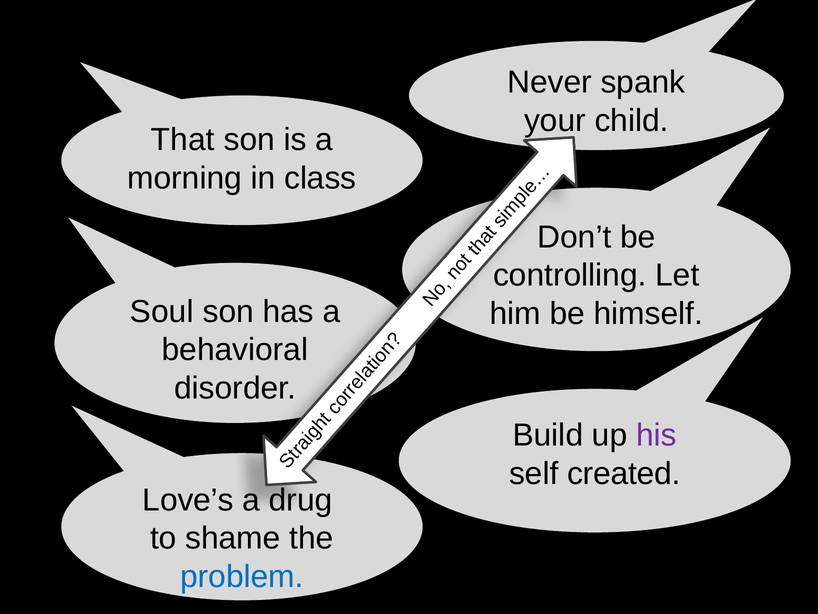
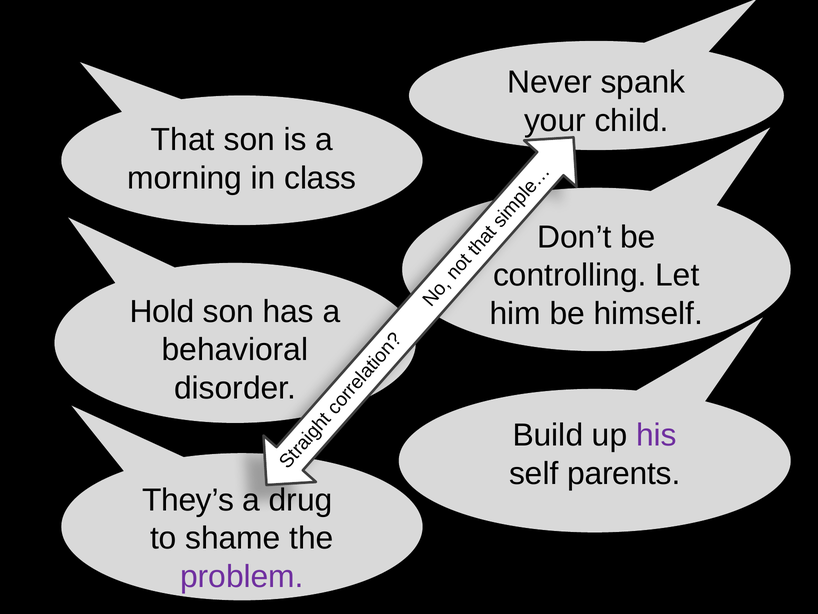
Soul: Soul -> Hold (162, 311)
created: created -> parents (624, 473)
Love’s: Love’s -> They’s (188, 500)
problem colour: blue -> purple (242, 576)
